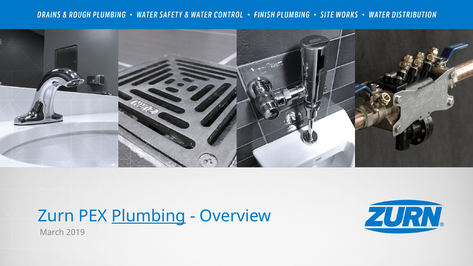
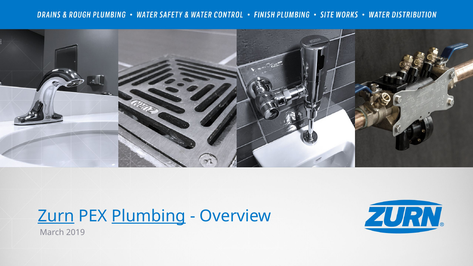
Zurn underline: none -> present (56, 216)
